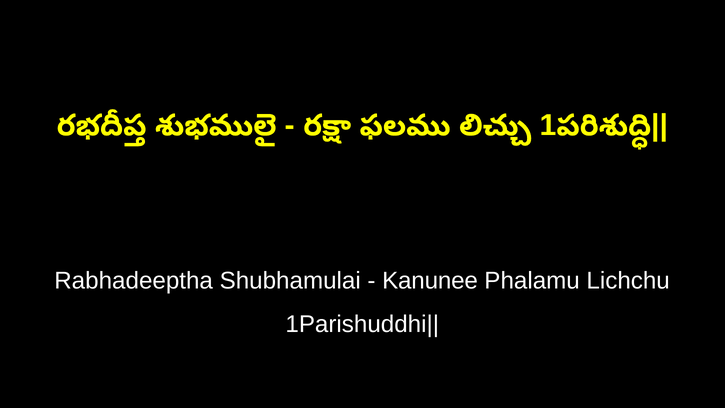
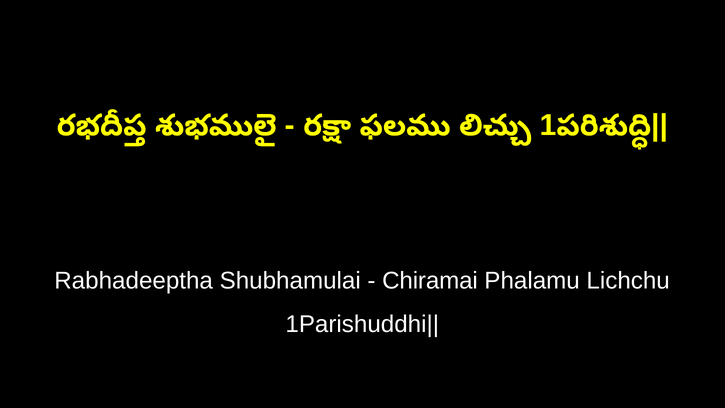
Kanunee: Kanunee -> Chiramai (430, 281)
